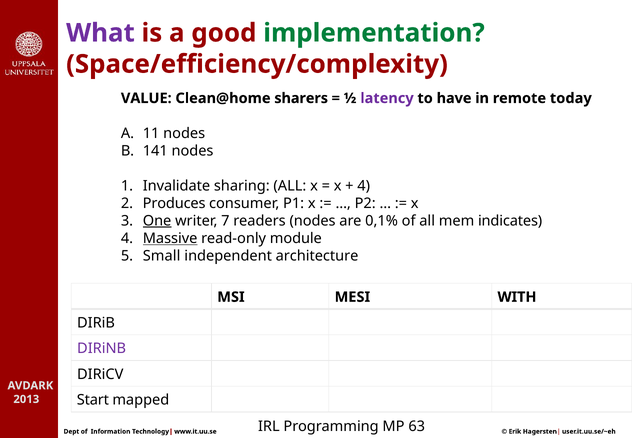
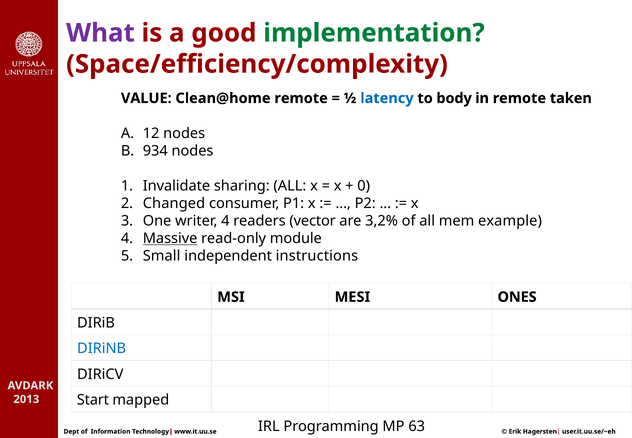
Clean@home sharers: sharers -> remote (301, 98)
latency colour: purple -> blue (387, 98)
have: have -> body (454, 98)
today: today -> taken (571, 98)
11: 11 -> 12 (151, 133)
141: 141 -> 934 (155, 151)
4: 4 -> 0 (364, 186)
Produces: Produces -> Changed (174, 203)
One underline: present -> none (157, 221)
writer 7: 7 -> 4 (225, 221)
readers nodes: nodes -> vector (313, 221)
0,1%: 0,1% -> 3,2% (382, 221)
indicates: indicates -> example (510, 221)
architecture: architecture -> instructions (317, 256)
WITH: WITH -> ONES (517, 297)
DIRiNB colour: purple -> blue (102, 348)
